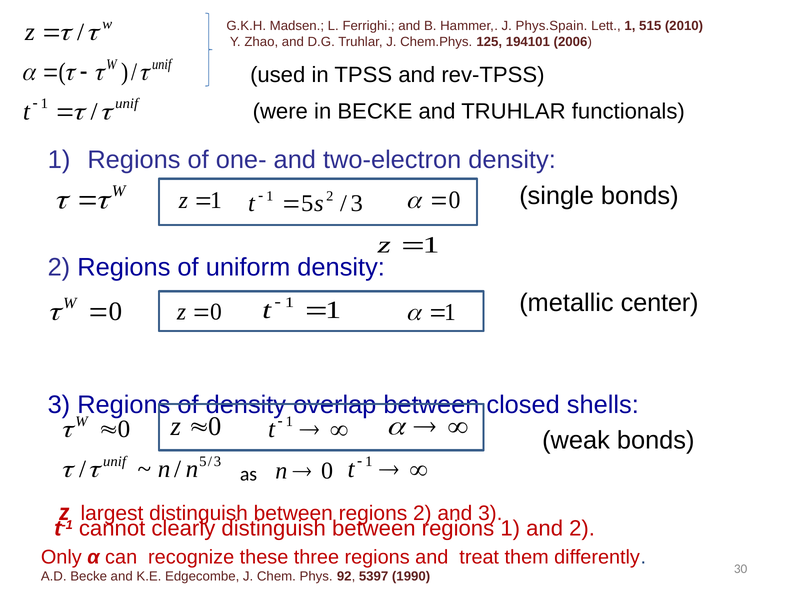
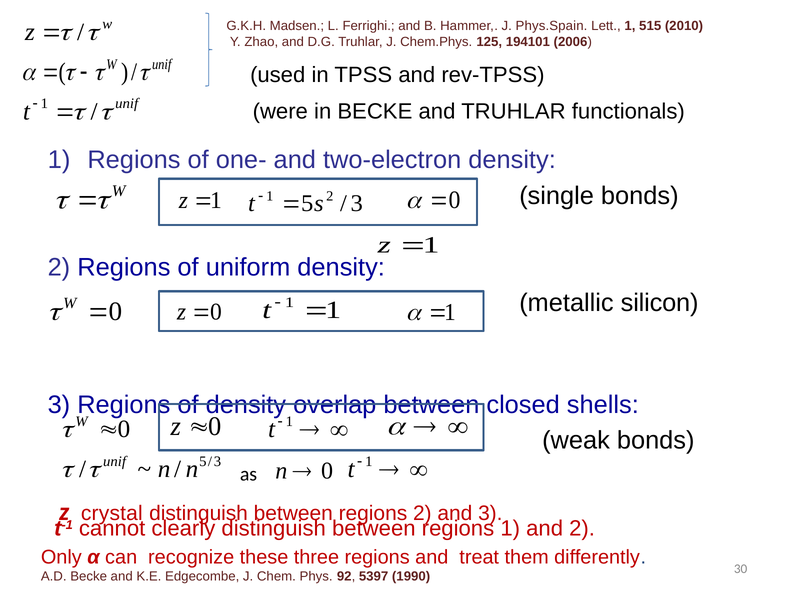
center: center -> silicon (660, 303)
largest: largest -> crystal (112, 514)
